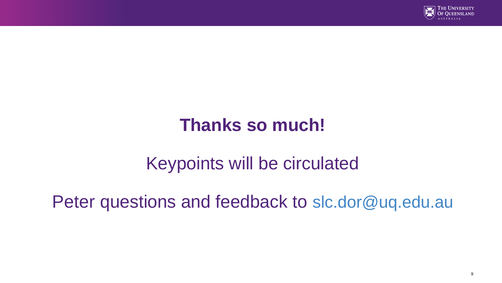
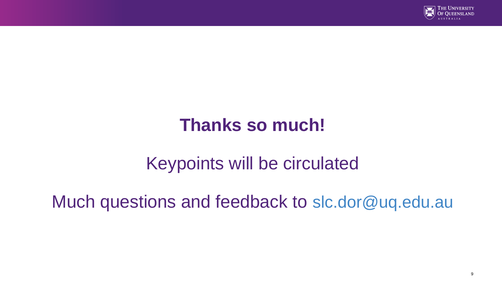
Peter: Peter -> Much (74, 202)
